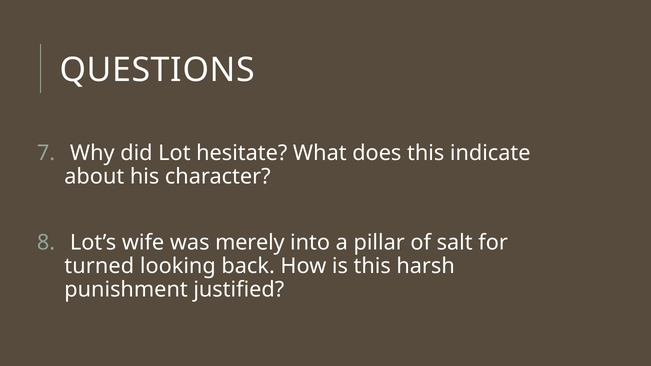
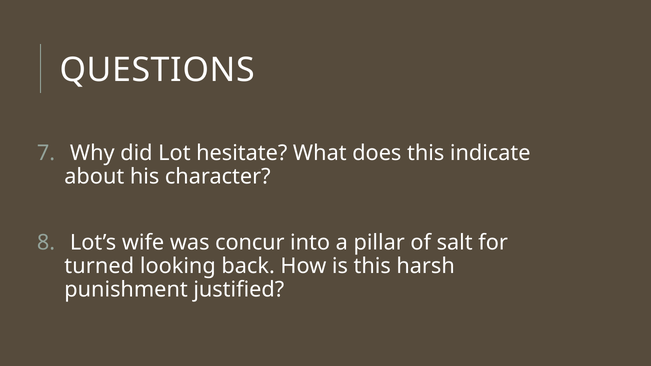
merely: merely -> concur (250, 243)
